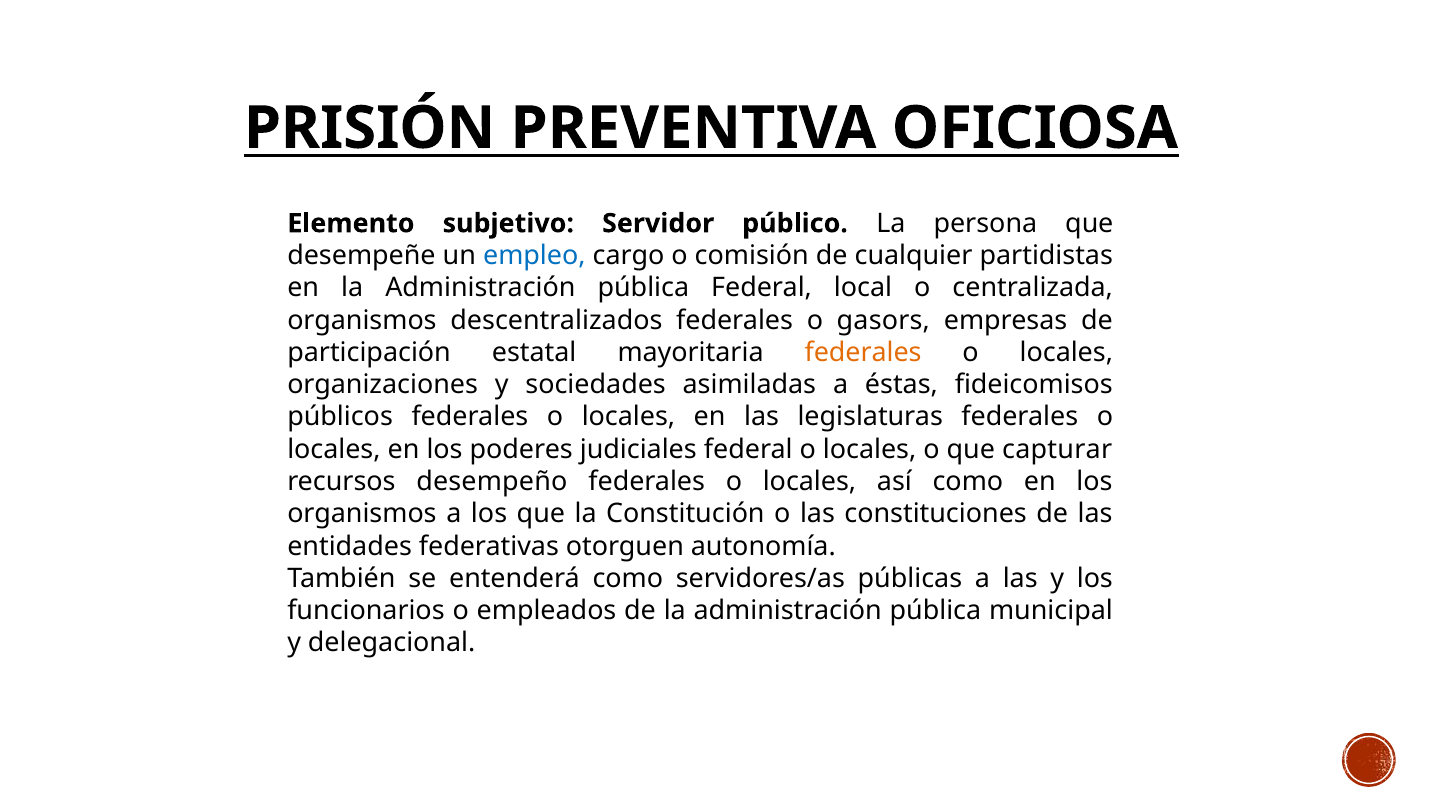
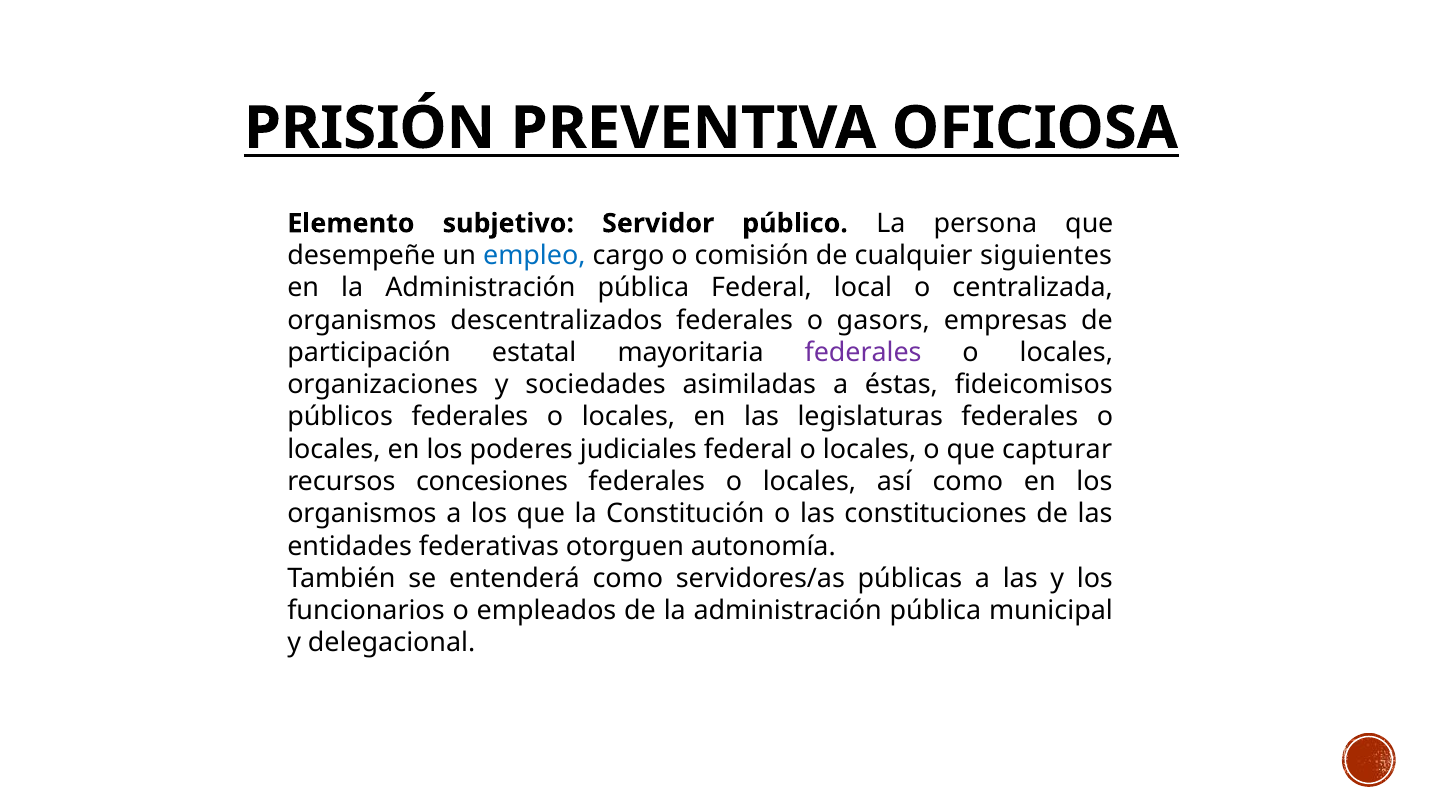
partidistas: partidistas -> siguientes (1046, 256)
federales colour: orange -> purple (863, 353)
desempeño: desempeño -> concesiones (492, 482)
